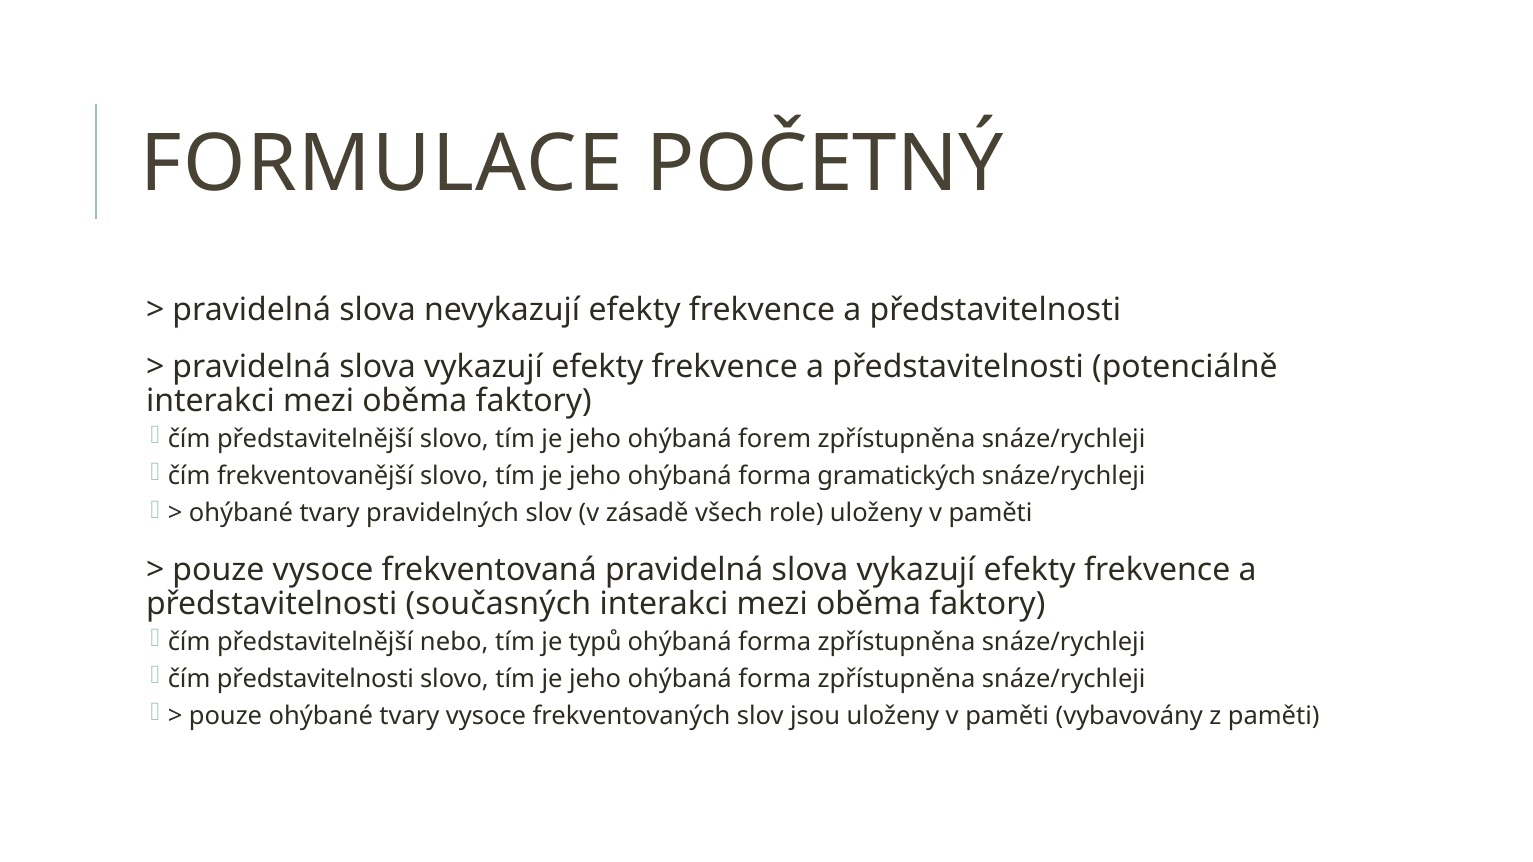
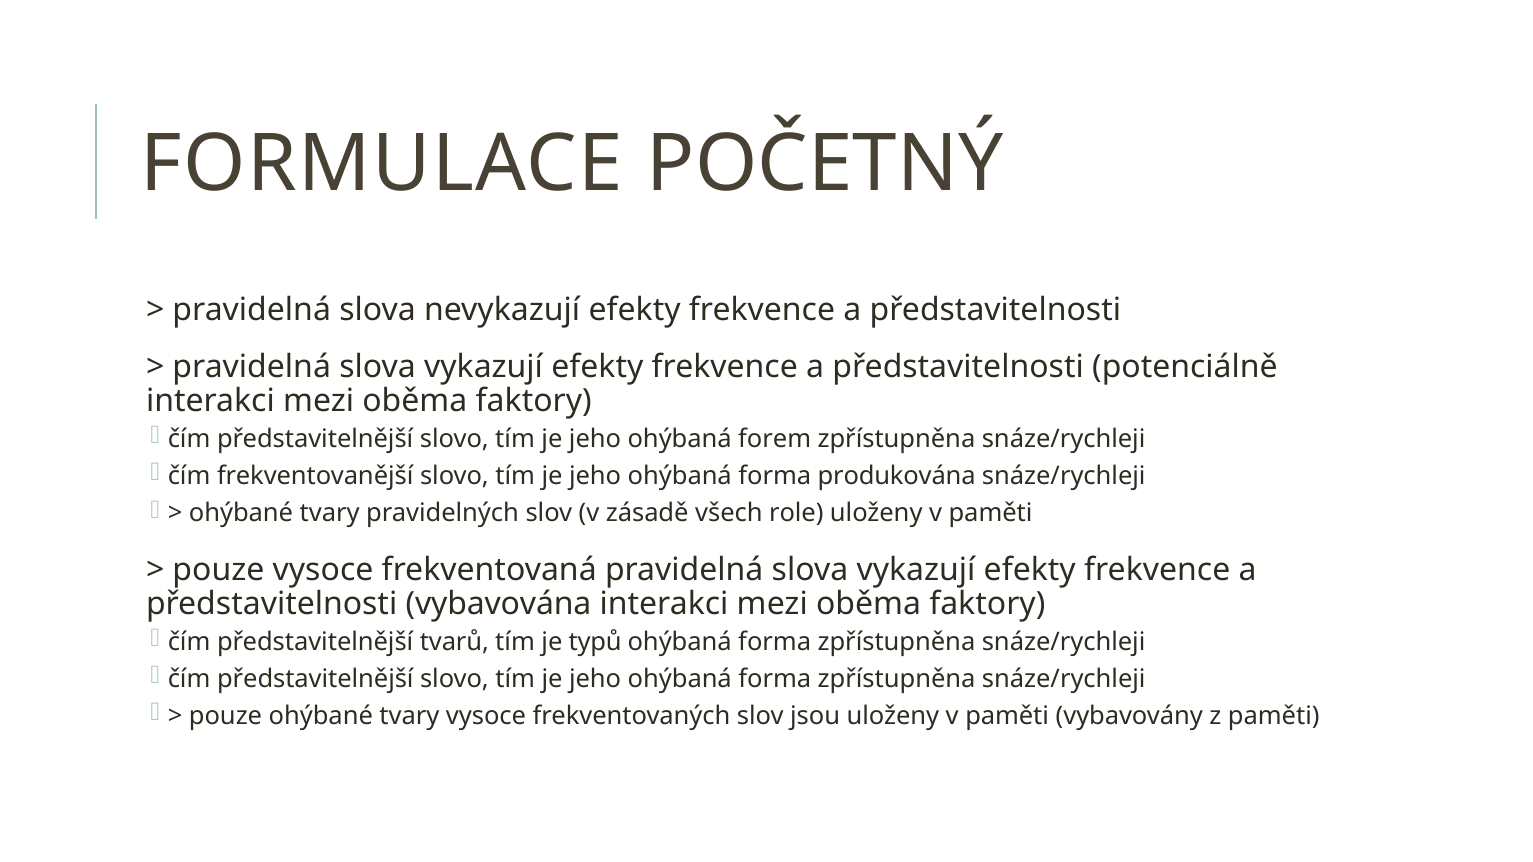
gramatických: gramatických -> produkována (897, 476)
současných: současných -> vybavována (498, 604)
nebo: nebo -> tvarů (454, 642)
představitelnosti: představitelnosti -> představitelnější (315, 679)
